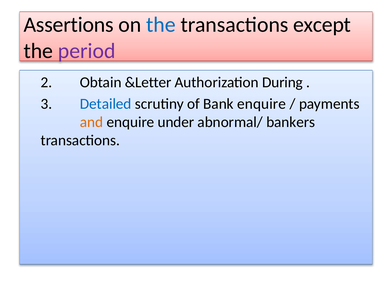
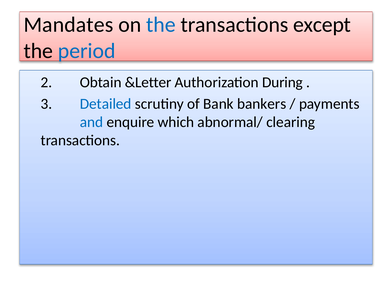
Assertions: Assertions -> Mandates (68, 25)
period colour: purple -> blue (87, 51)
Bank enquire: enquire -> bankers (262, 104)
and colour: orange -> blue (92, 122)
under: under -> which (176, 122)
bankers: bankers -> clearing (291, 122)
